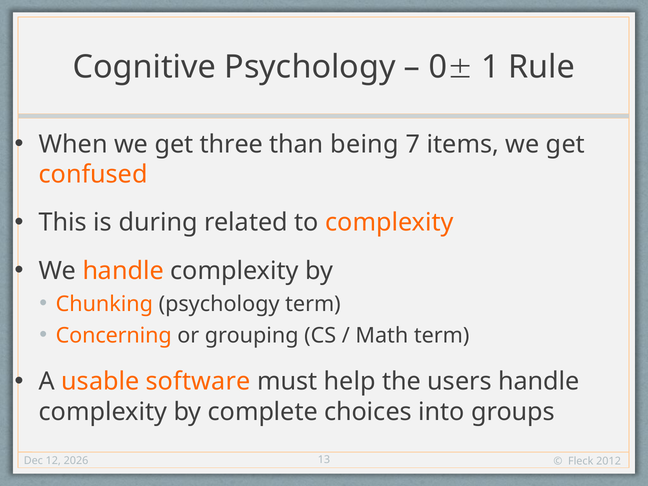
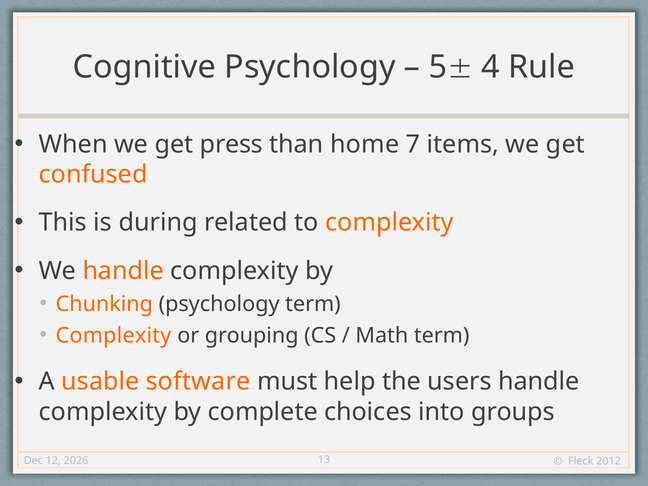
0: 0 -> 5 (438, 67)
1: 1 -> 4 (491, 67)
three: three -> press (231, 144)
being: being -> home (365, 144)
Concerning: Concerning -> Complexity (114, 335)
